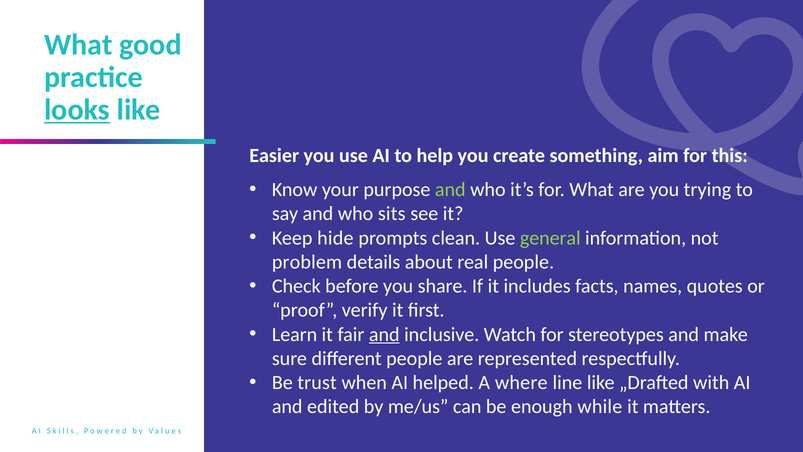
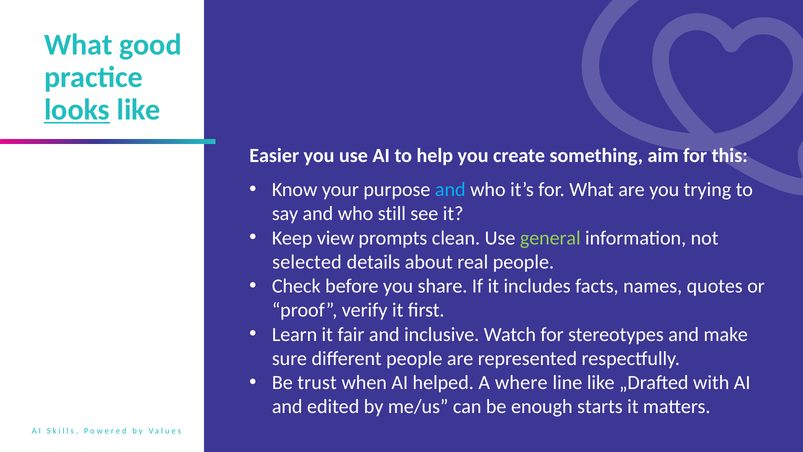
and colour: light green -> light blue (450, 190)
sits: sits -> still (392, 214)
hide: hide -> view (336, 238)
problem: problem -> selected (307, 262)
and underline: present -> none (384, 334)
while: while -> starts (600, 406)
